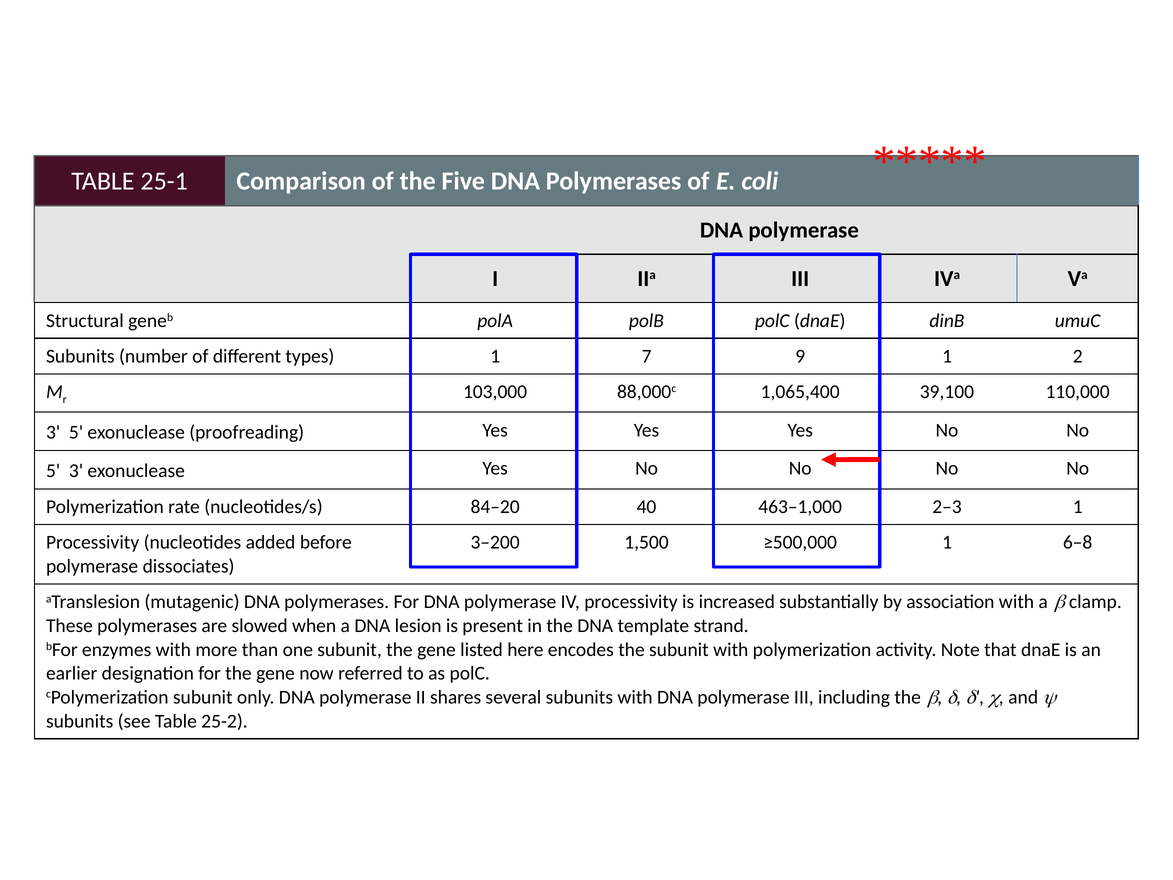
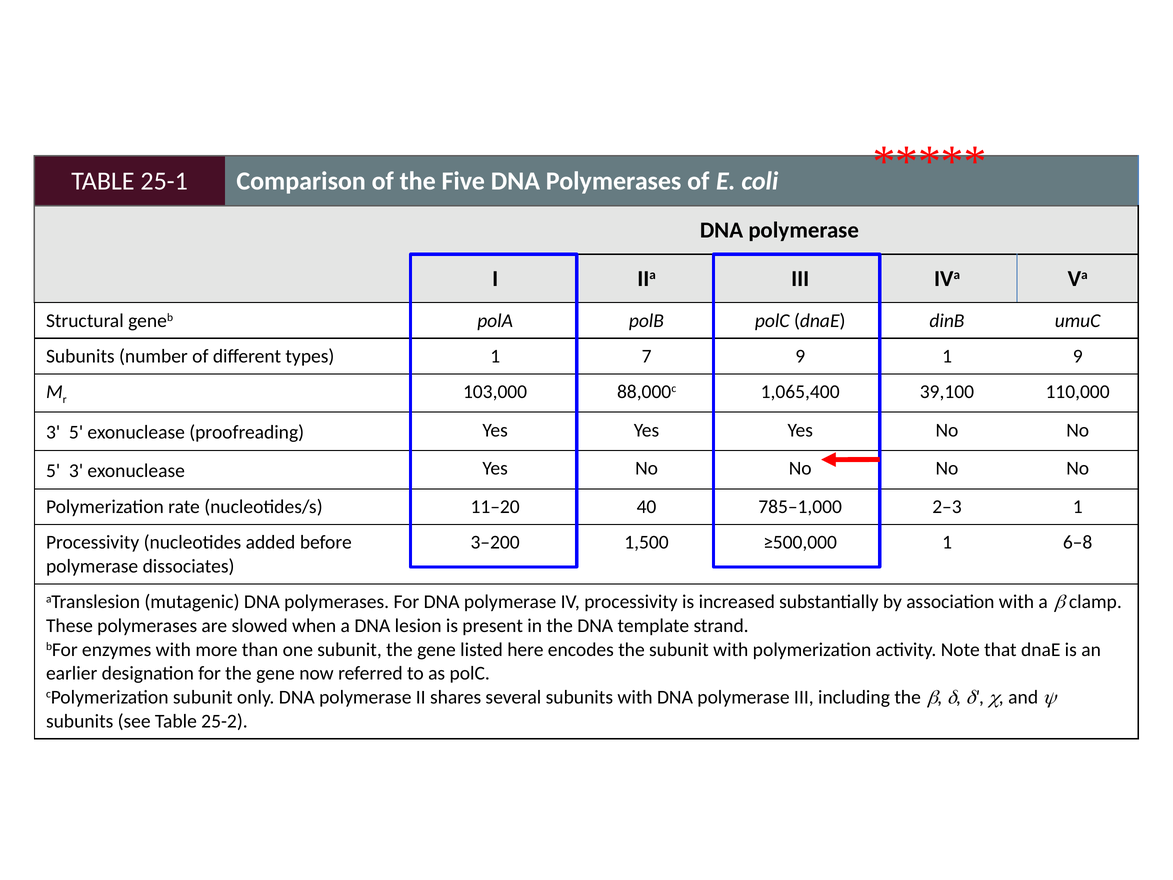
1 2: 2 -> 9 (1078, 356)
84–20: 84–20 -> 11–20 (495, 507)
463–1,000: 463–1,000 -> 785–1,000 (800, 507)
